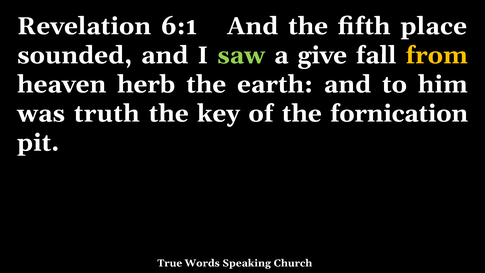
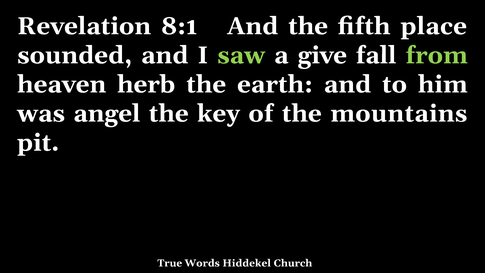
6:1: 6:1 -> 8:1 (179, 26)
from colour: yellow -> light green (437, 55)
truth: truth -> angel (107, 113)
fornication: fornication -> mountains (399, 113)
Speaking: Speaking -> Hiddekel (247, 263)
